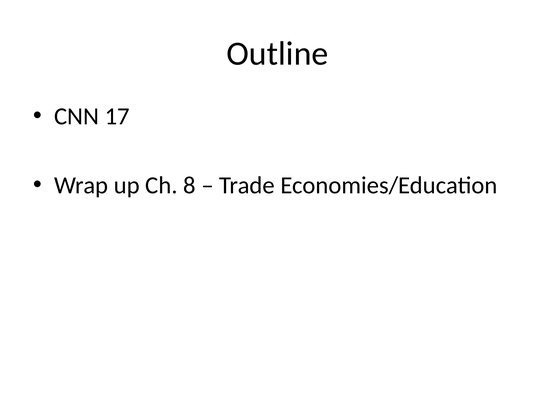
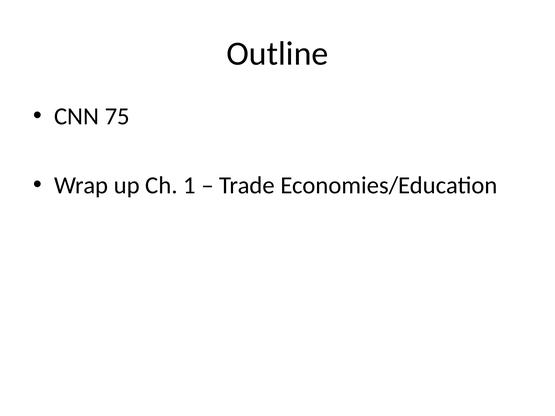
17: 17 -> 75 (117, 116)
8: 8 -> 1 (189, 186)
